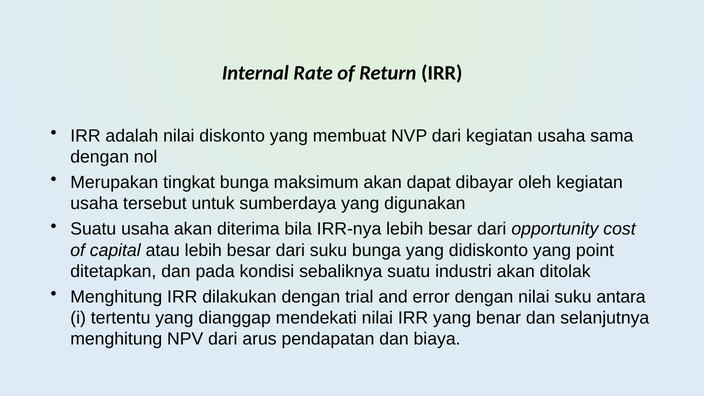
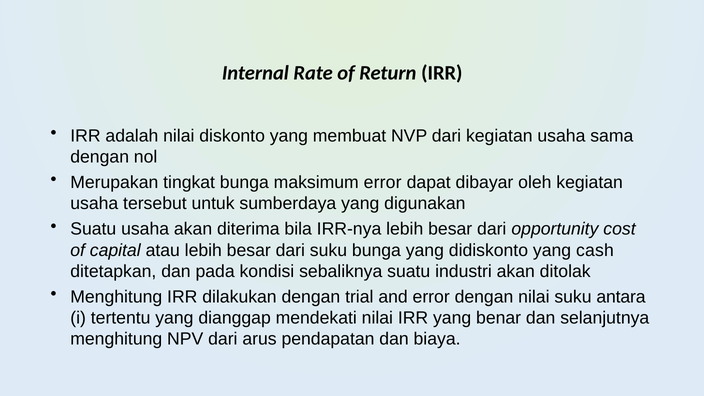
maksimum akan: akan -> error (383, 183)
point: point -> cash (595, 250)
